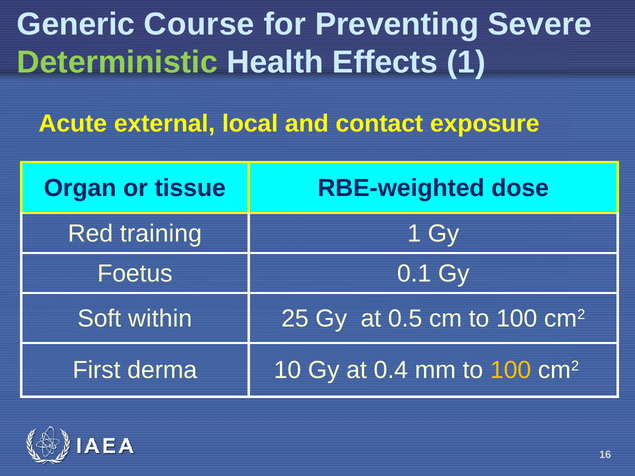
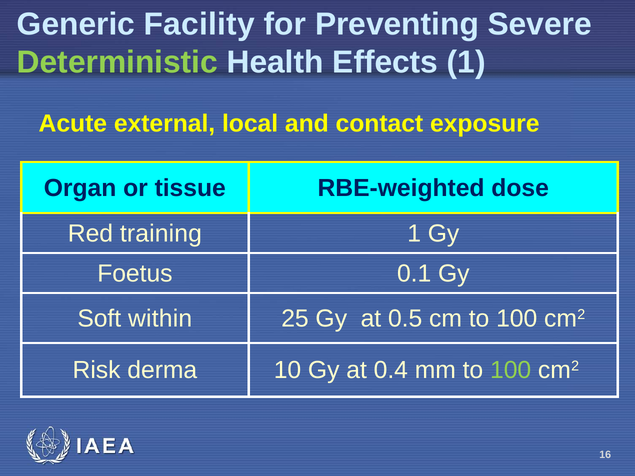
Course: Course -> Facility (199, 24)
First: First -> Risk (97, 370)
100 colour: yellow -> light green (511, 370)
